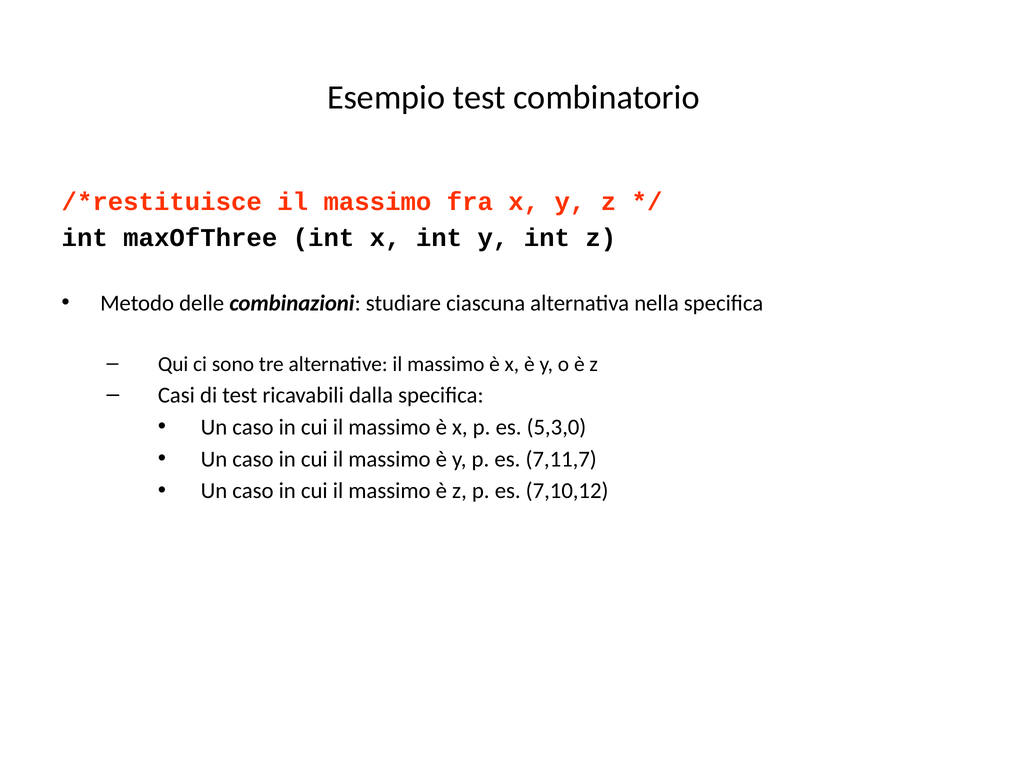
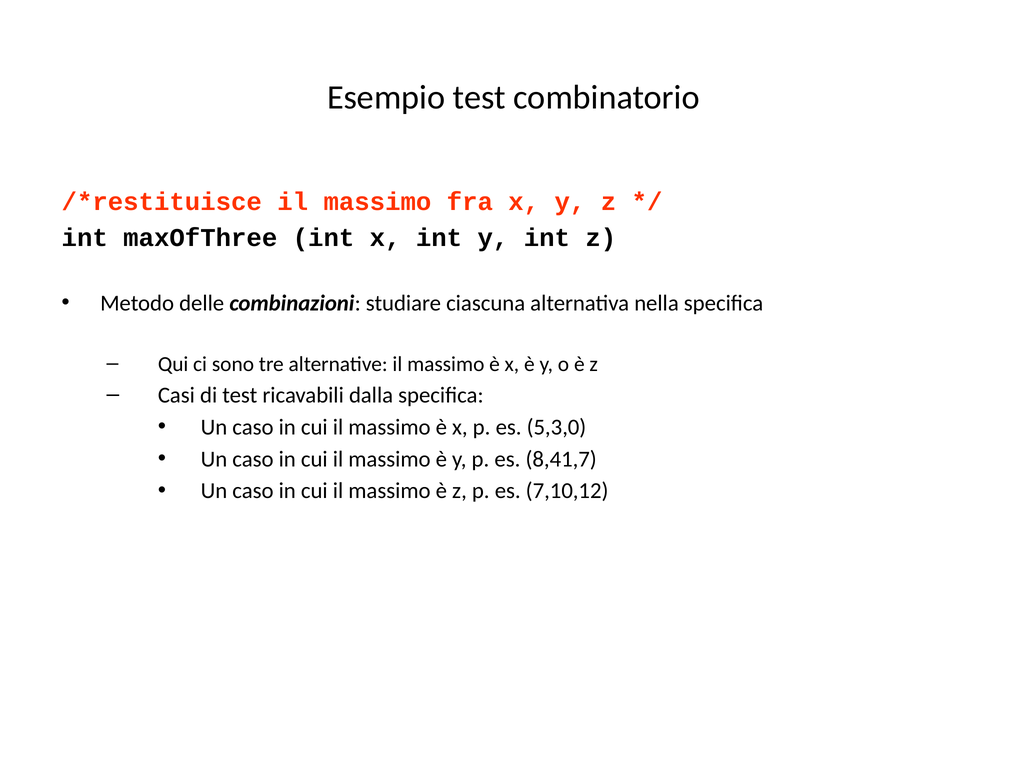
7,11,7: 7,11,7 -> 8,41,7 (561, 459)
